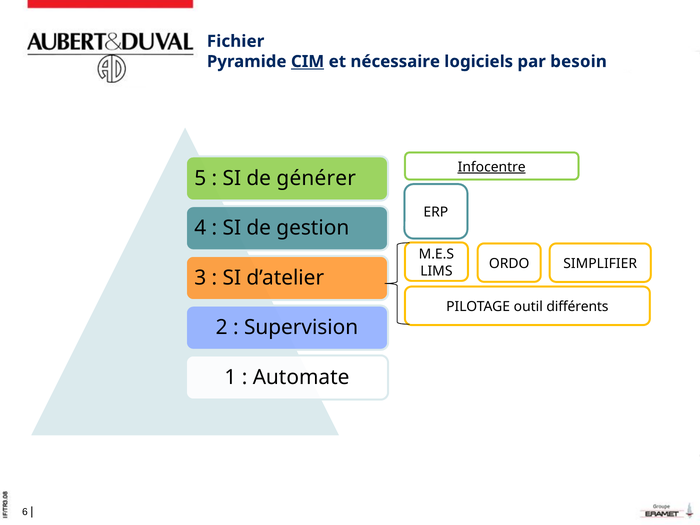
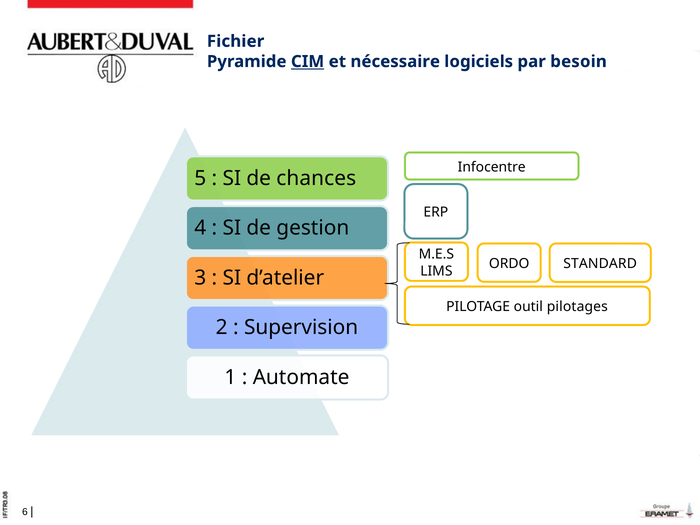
Infocentre underline: present -> none (492, 167)
générer: générer -> chances (316, 178)
SIMPLIFIER: SIMPLIFIER -> STANDARD (600, 264)
différents: différents -> pilotages (577, 307)
